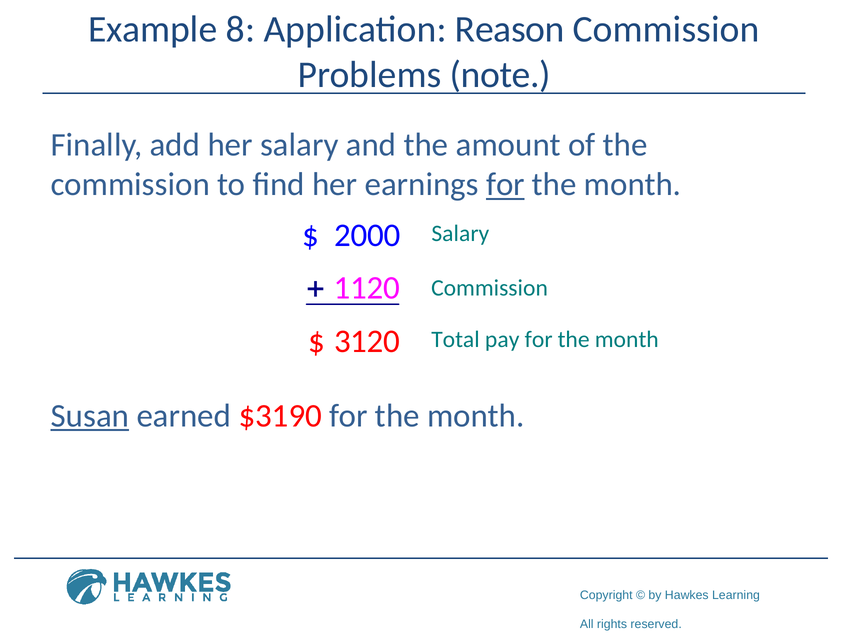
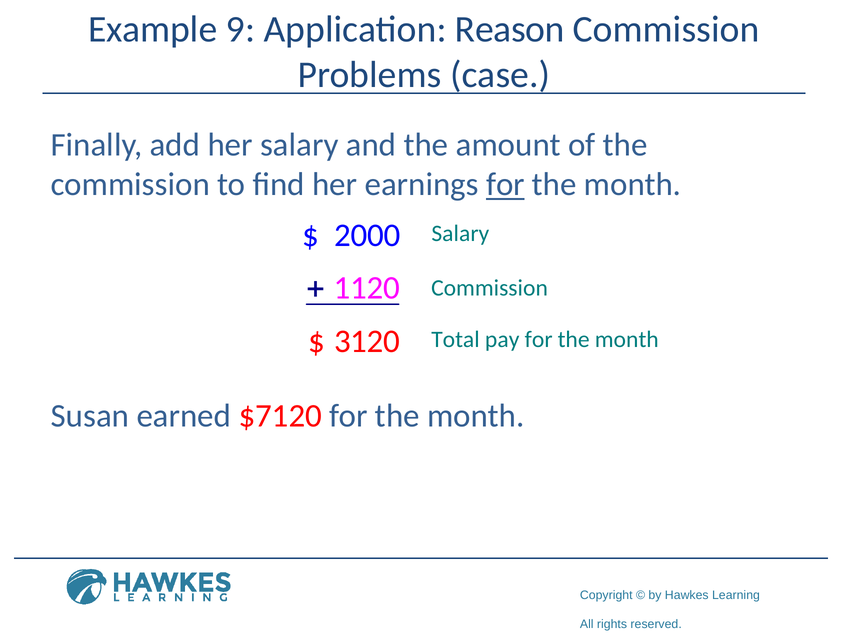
8: 8 -> 9 (241, 29)
note: note -> case (500, 75)
Susan underline: present -> none (90, 416)
$3190: $3190 -> $7120 (280, 416)
